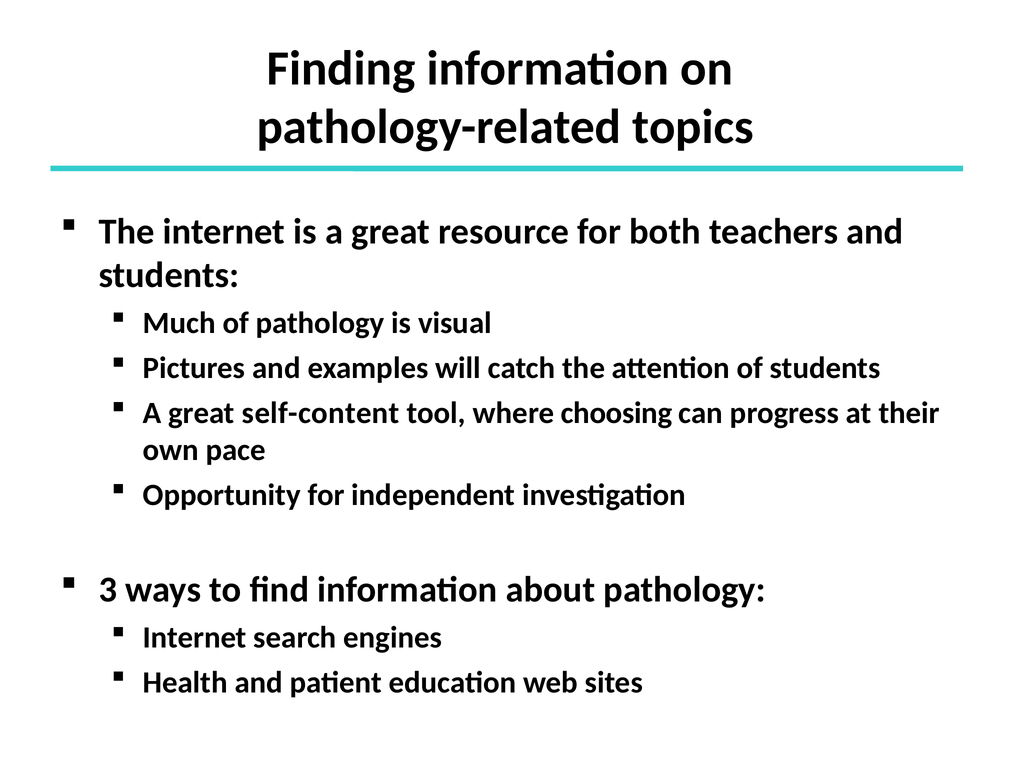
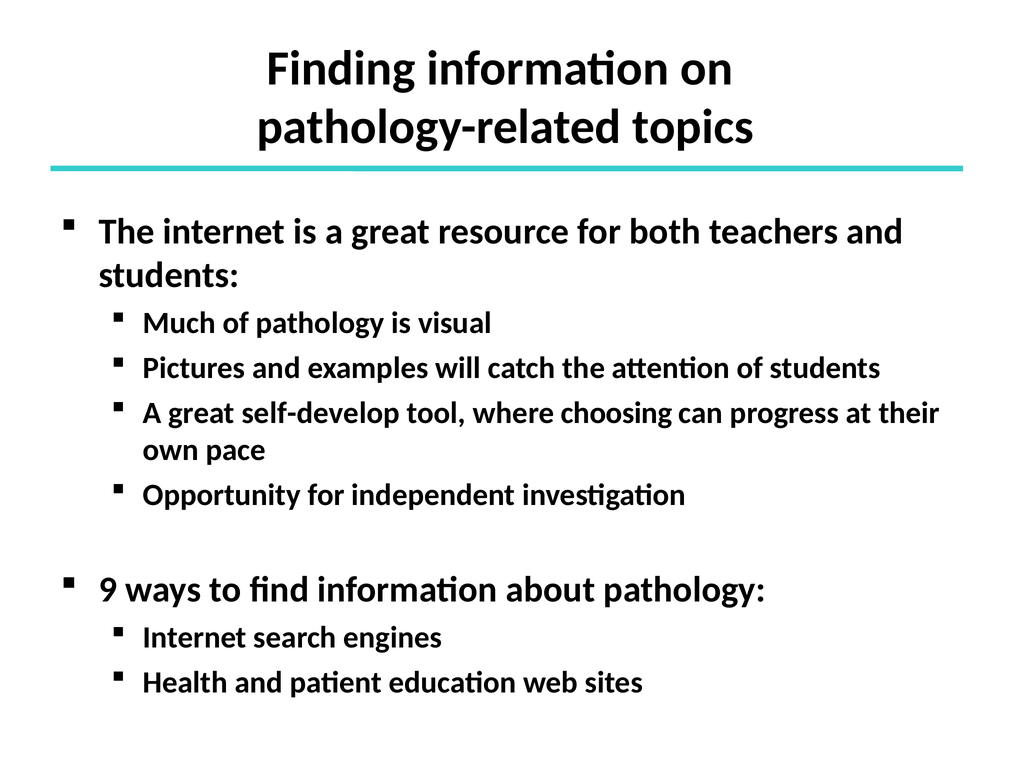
self-content: self-content -> self-develop (321, 413)
3: 3 -> 9 (108, 590)
